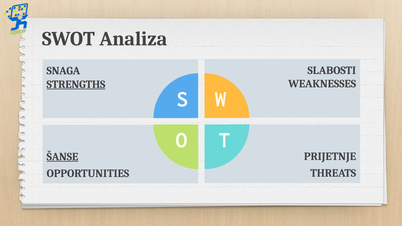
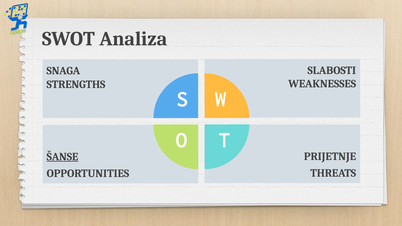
STRENGTHS underline: present -> none (76, 84)
